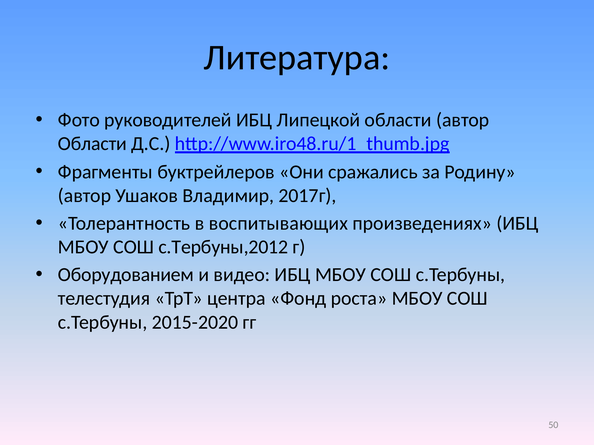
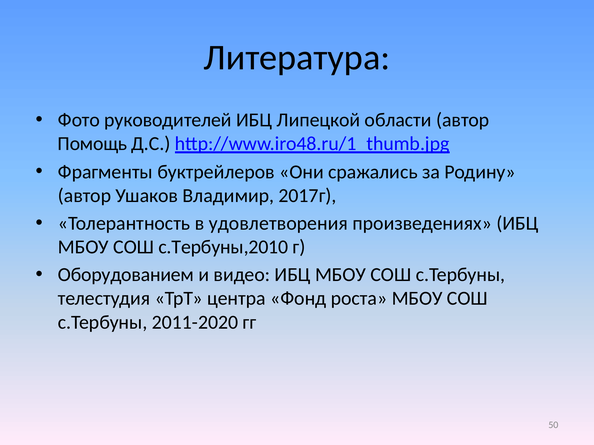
Области: Области -> Помощь (92, 144)
воспитывающих: воспитывающих -> удовлетворения (278, 224)
с.Тербуны,2012: с.Тербуны,2012 -> с.Тербуны,2010 (223, 247)
2015-2020: 2015-2020 -> 2011-2020 (195, 323)
